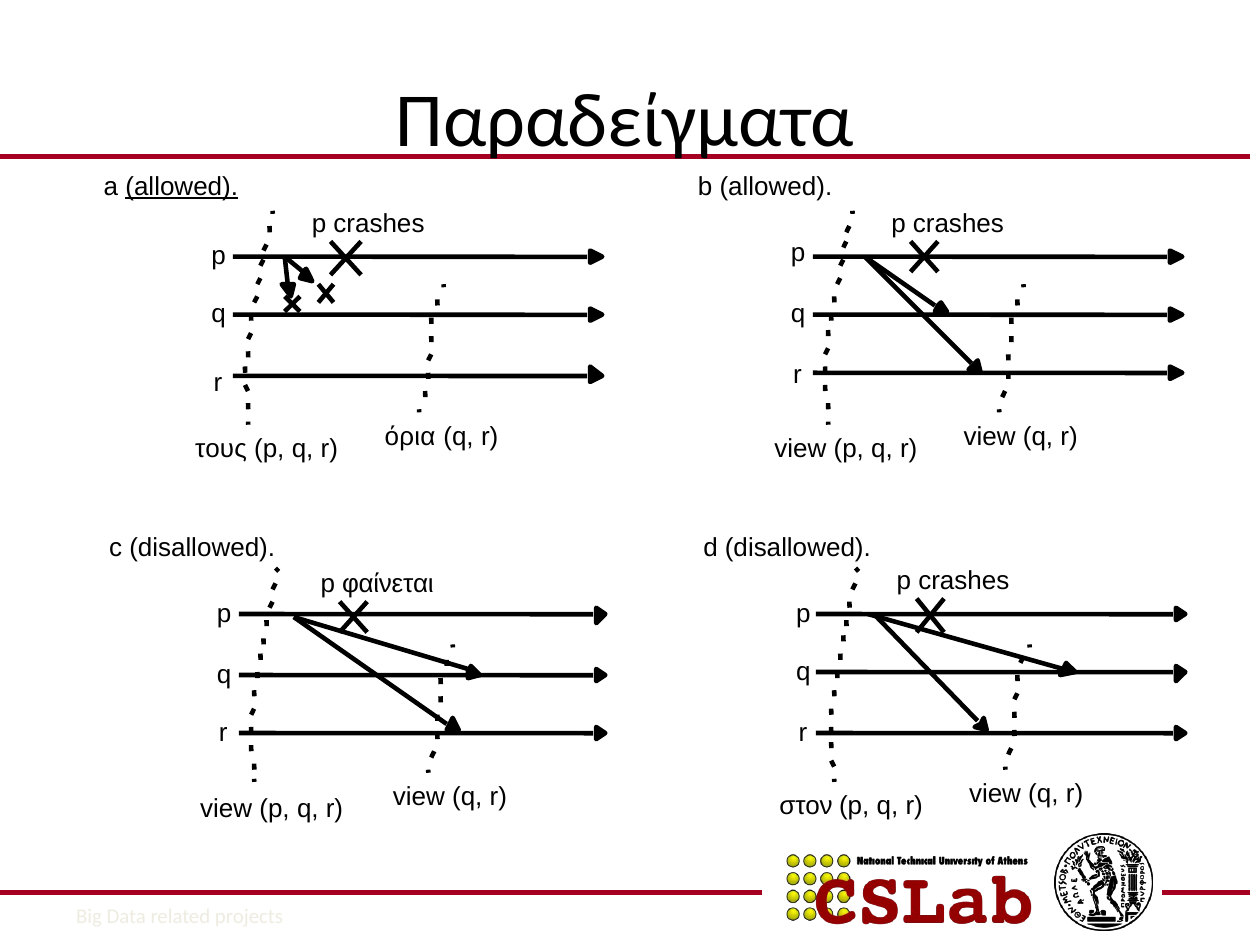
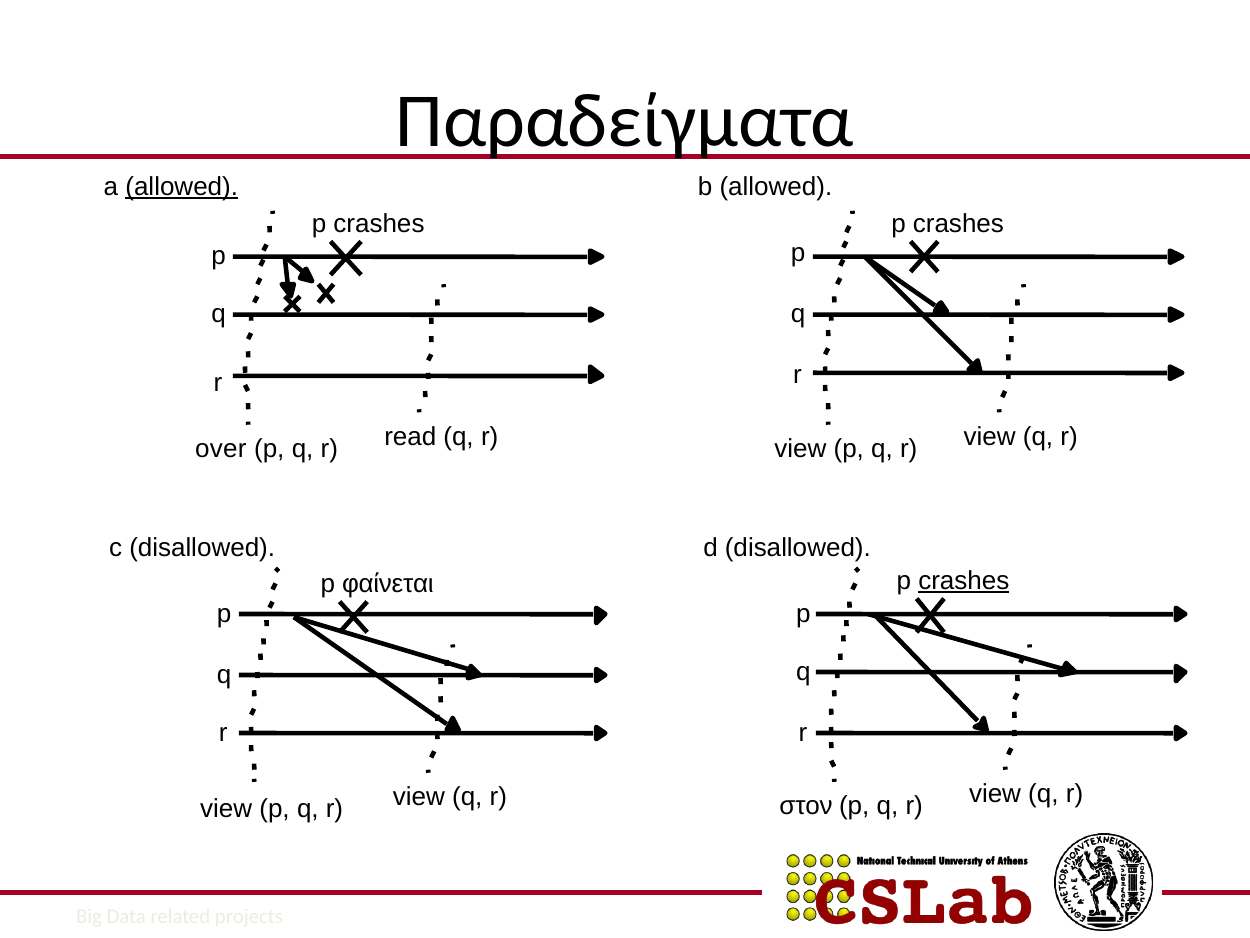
όρια: όρια -> read (410, 436)
τους: τους -> over (221, 448)
crashes underline: none -> present (964, 581)
